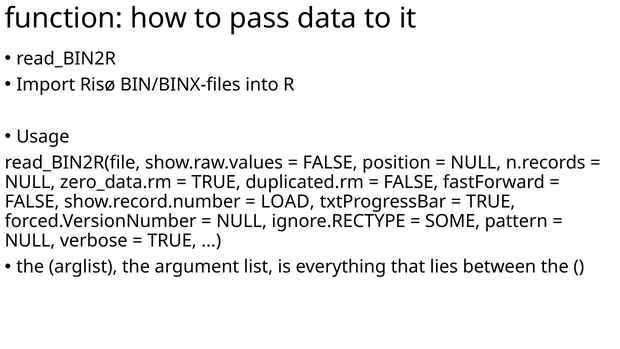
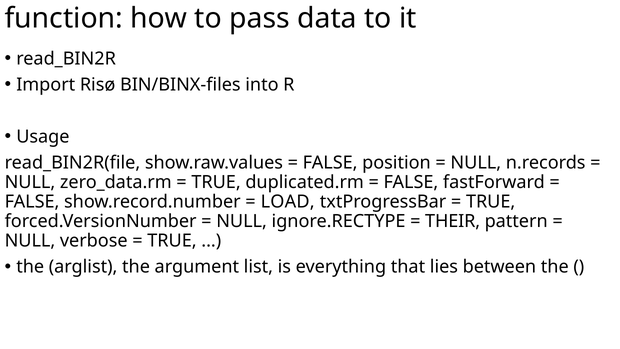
SOME: SOME -> THEIR (453, 221)
